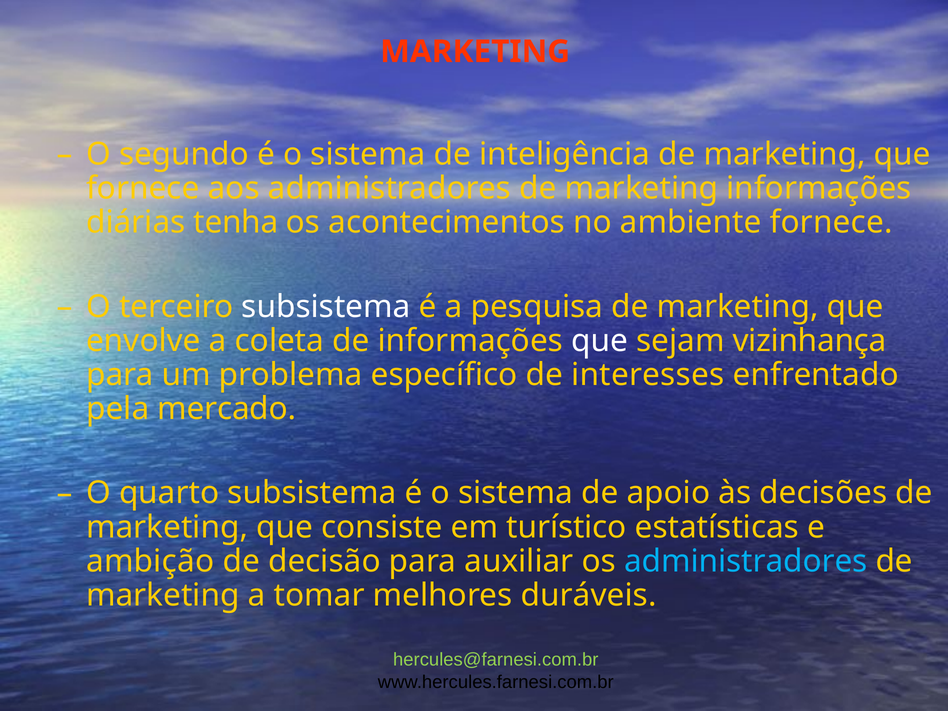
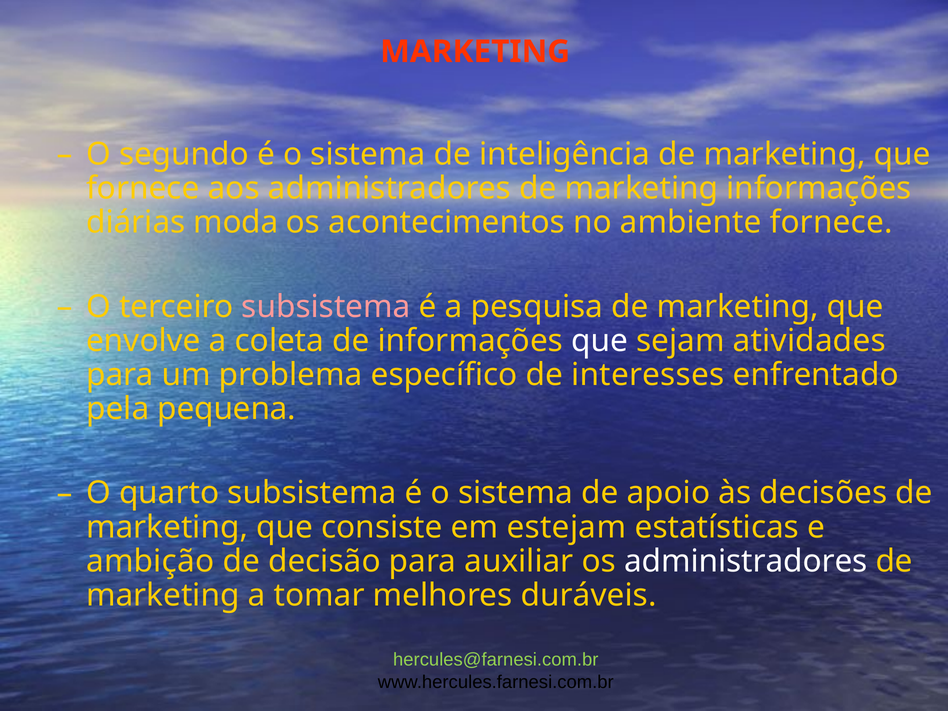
tenha: tenha -> moda (236, 223)
subsistema colour: white -> pink (326, 307)
vizinhança: vizinhança -> atividades (809, 341)
mercado: mercado -> pequena (227, 409)
turístico: turístico -> estejam (566, 527)
administradores colour: light blue -> white (746, 561)
